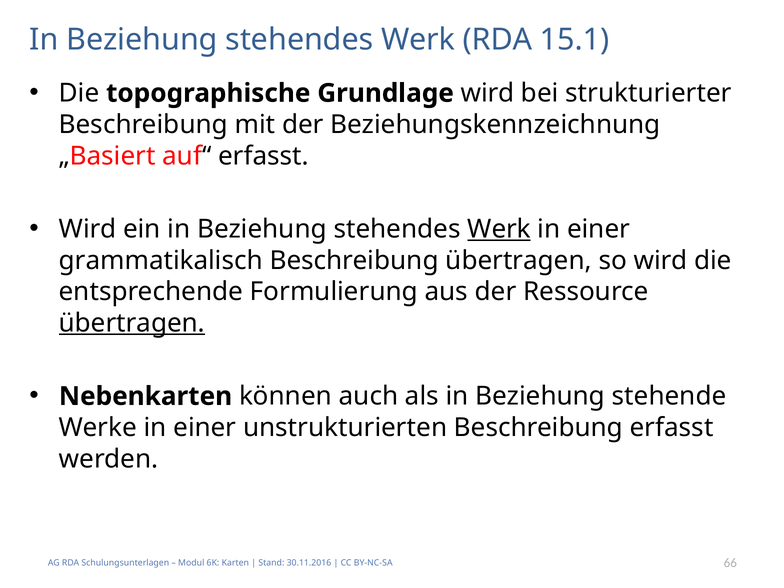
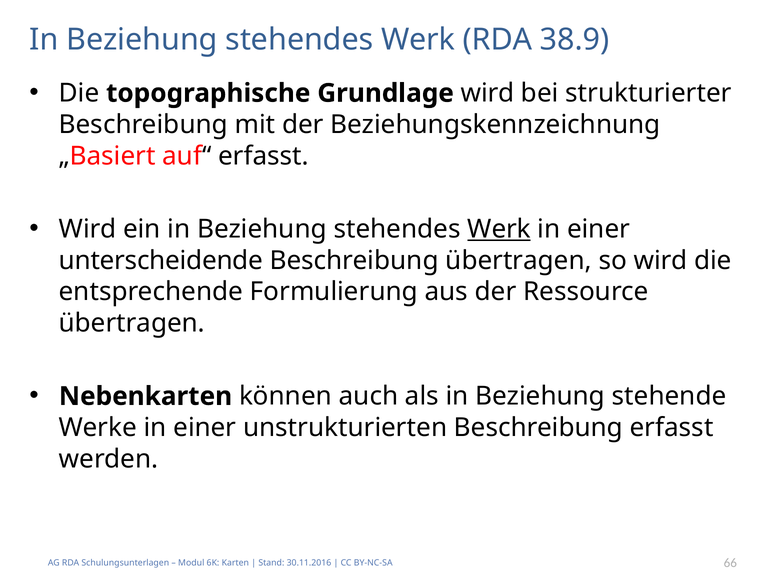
15.1: 15.1 -> 38.9 (575, 40)
grammatikalisch: grammatikalisch -> unterscheidende (161, 260)
übertragen underline: present -> none (132, 323)
